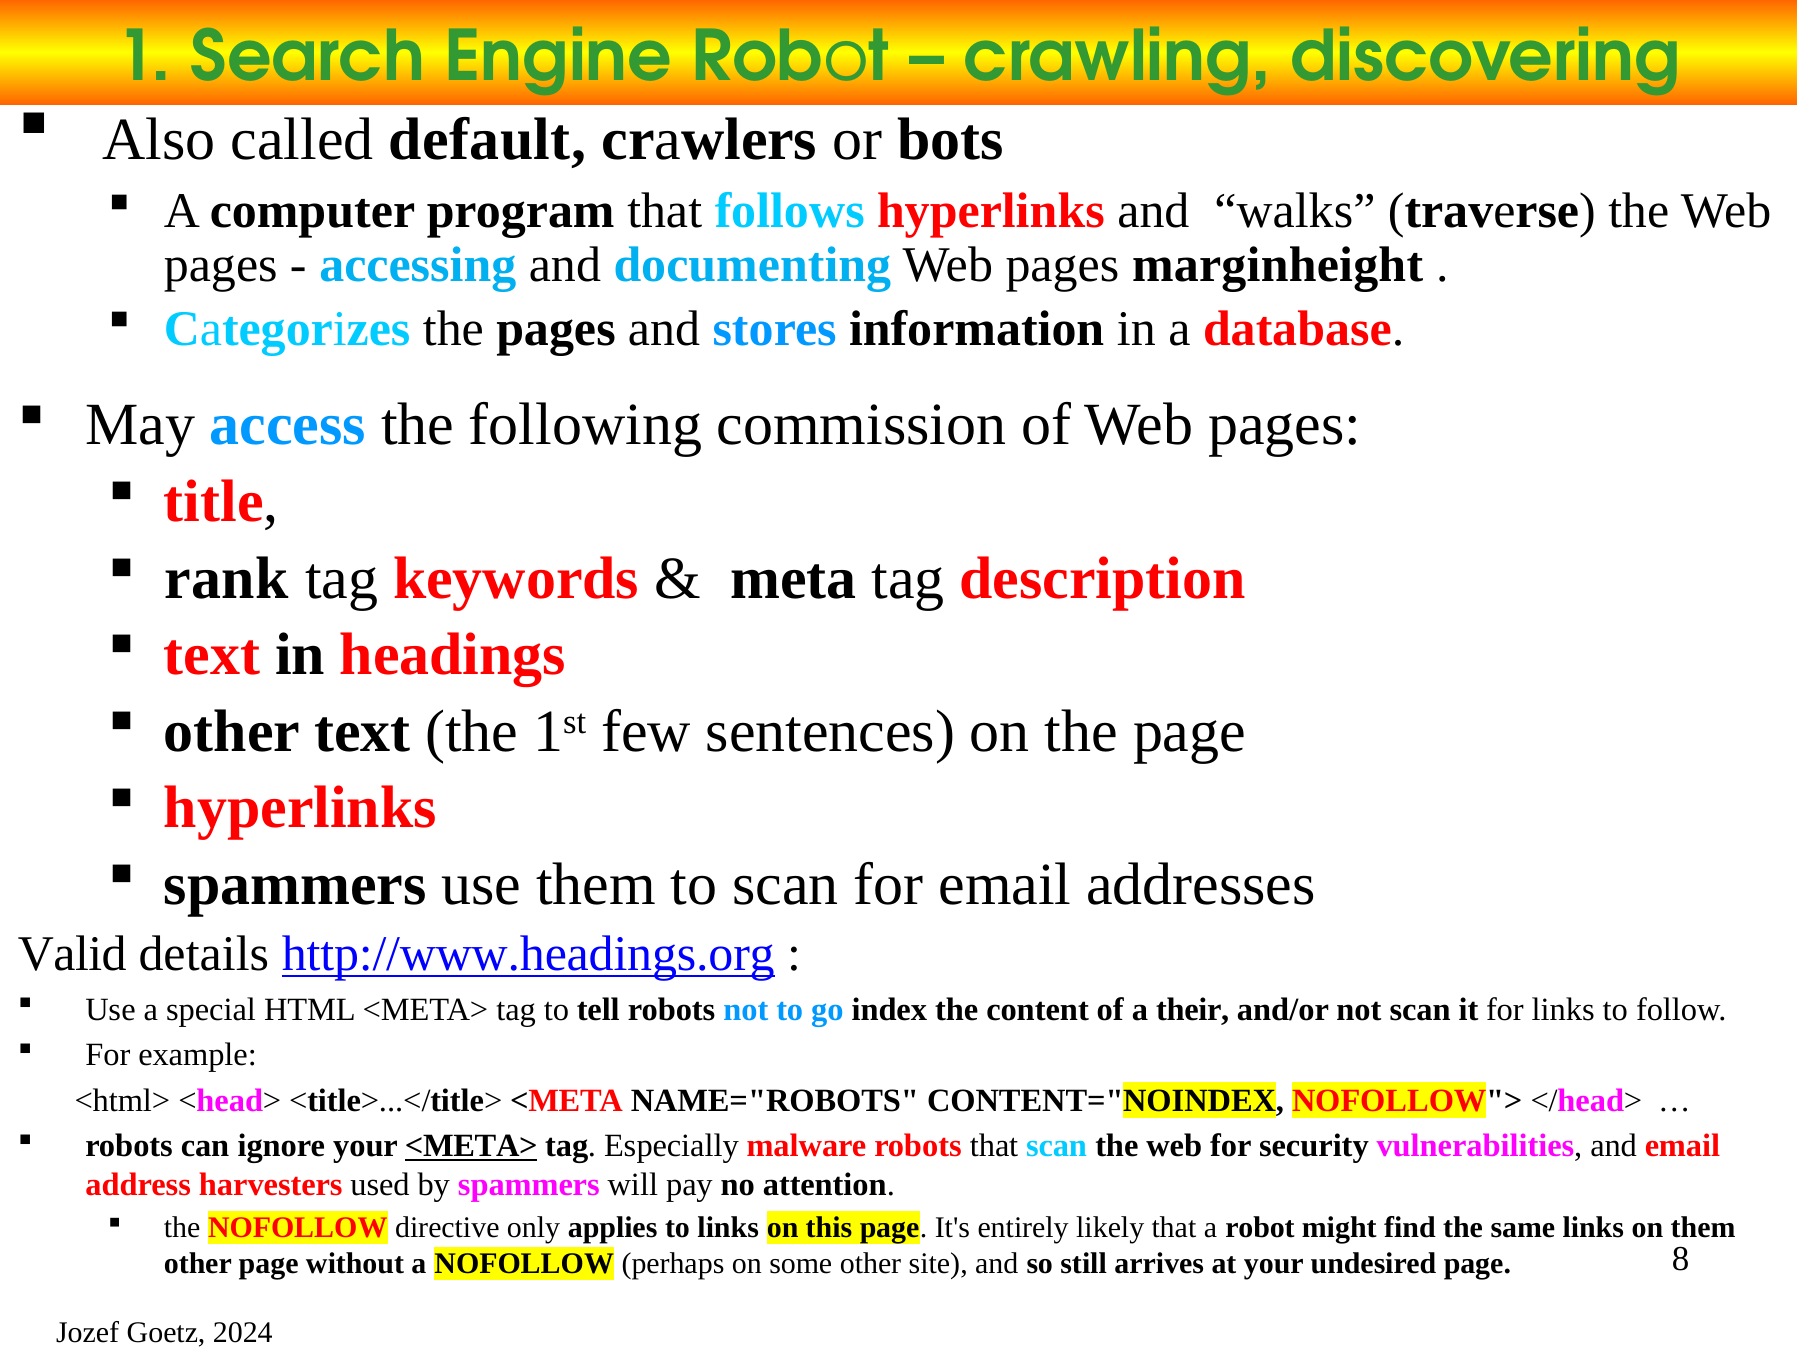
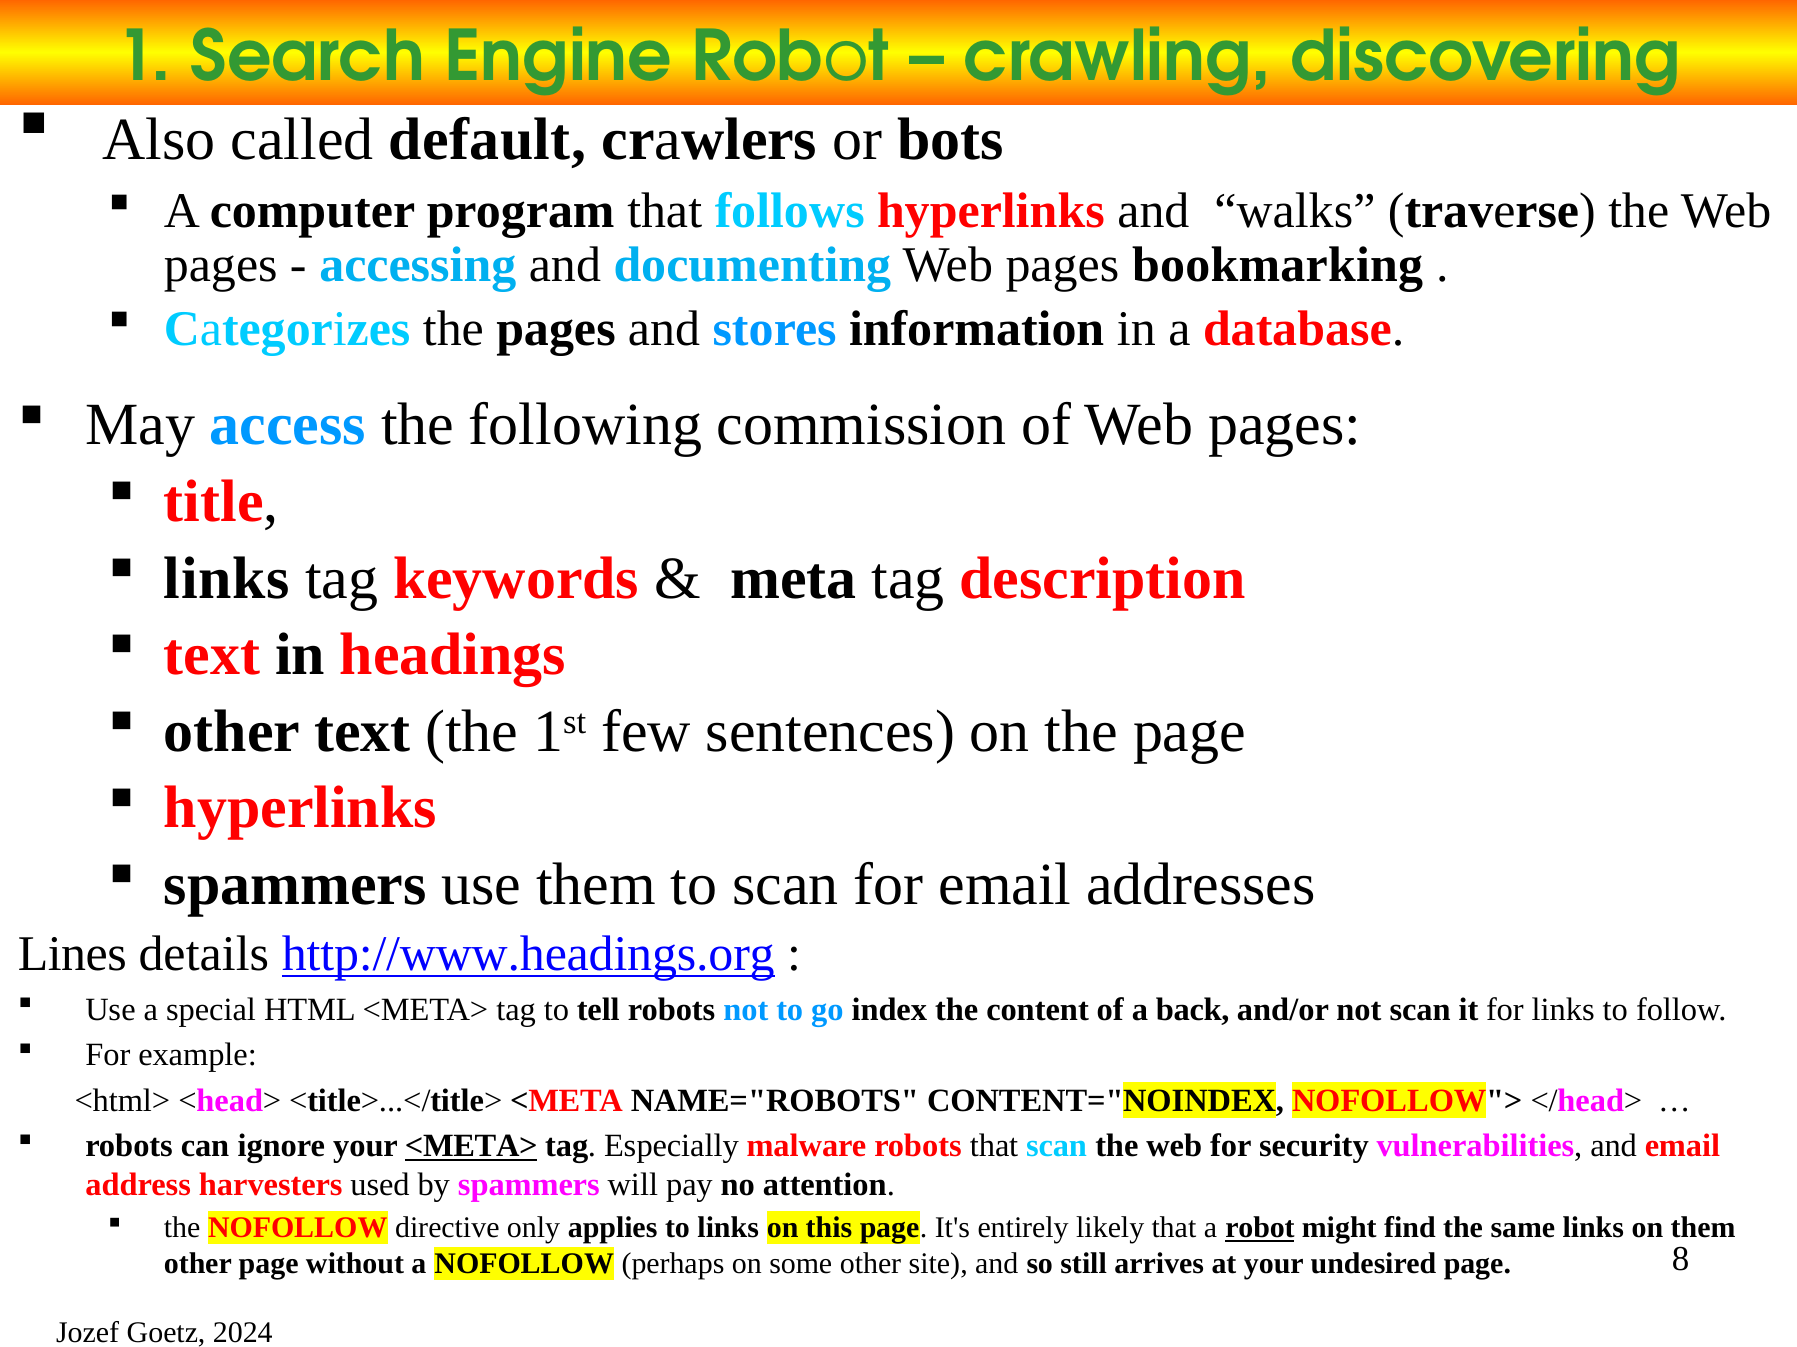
marginheight: marginheight -> bookmarking (1278, 265)
rank: rank -> links (227, 579)
Valid: Valid -> Lines (72, 954)
their: their -> back (1193, 1010)
robot underline: none -> present (1260, 1229)
